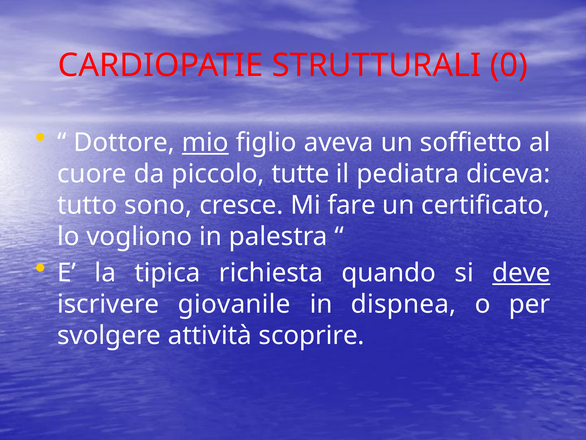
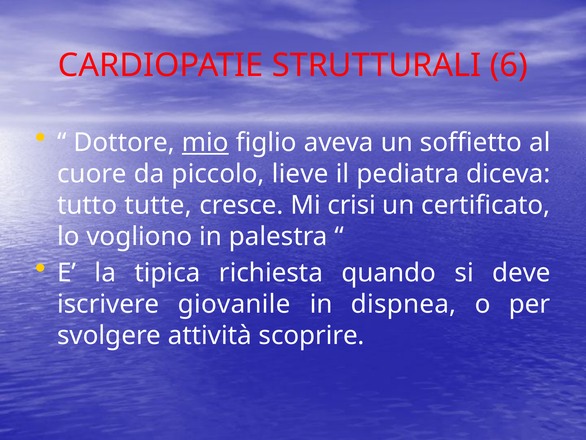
0: 0 -> 6 (509, 65)
tutte: tutte -> lieve (300, 174)
sono: sono -> tutte (158, 205)
fare: fare -> crisi (352, 205)
deve underline: present -> none (521, 273)
